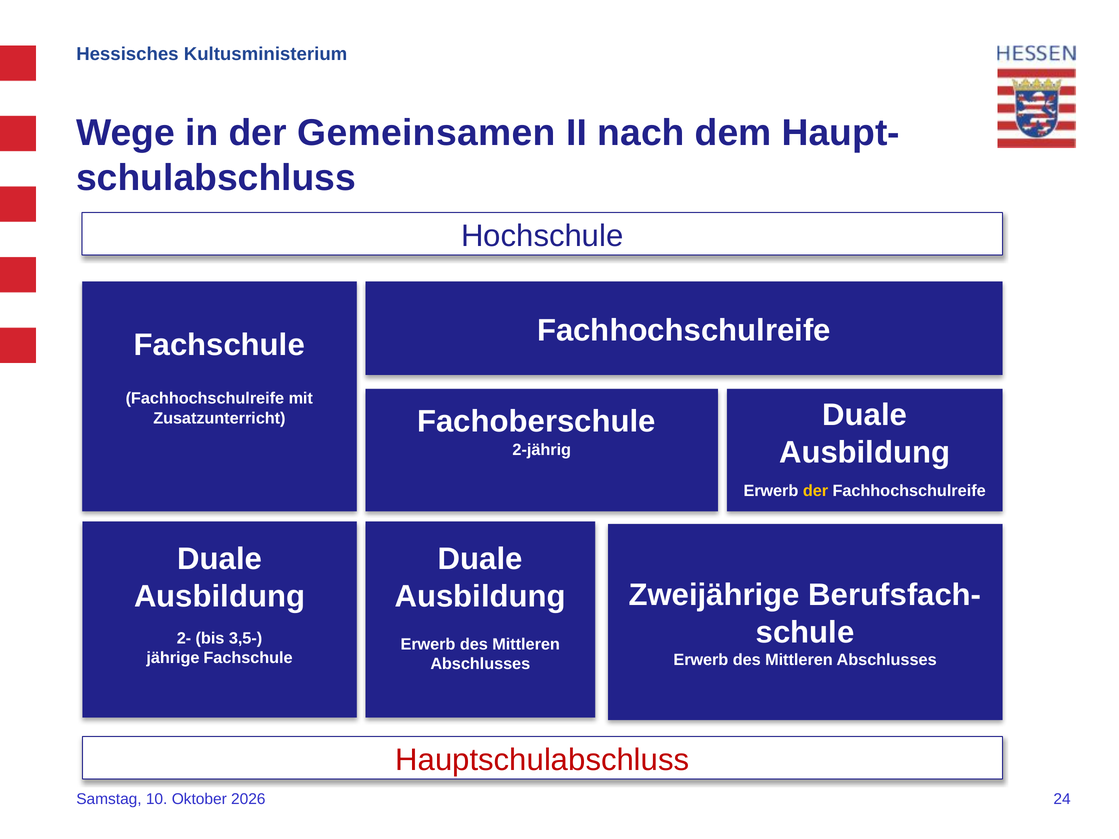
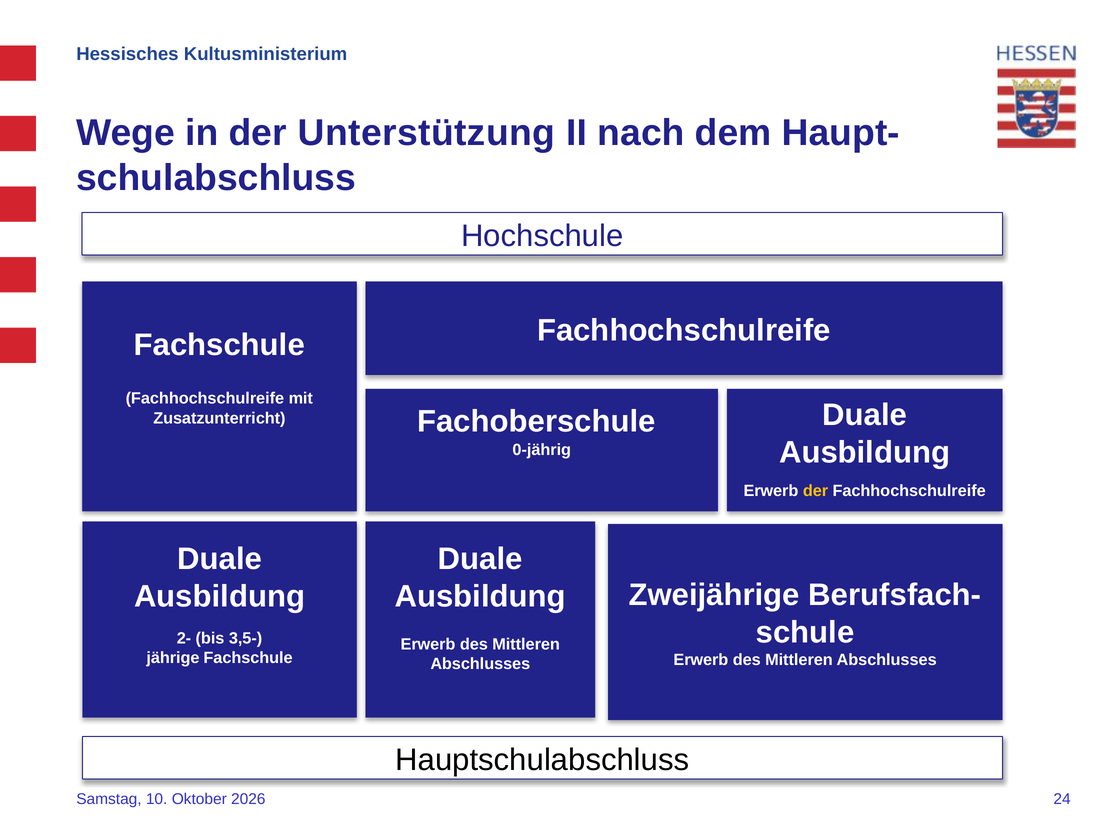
Gemeinsamen: Gemeinsamen -> Unterstützung (426, 133)
2-jährig: 2-jährig -> 0-jährig (542, 450)
Hauptschulabschluss colour: red -> black (542, 760)
